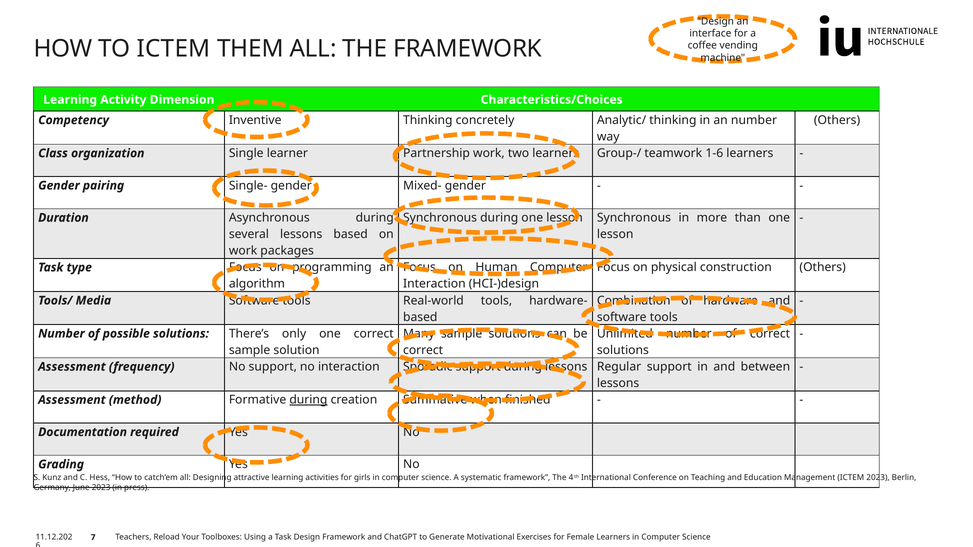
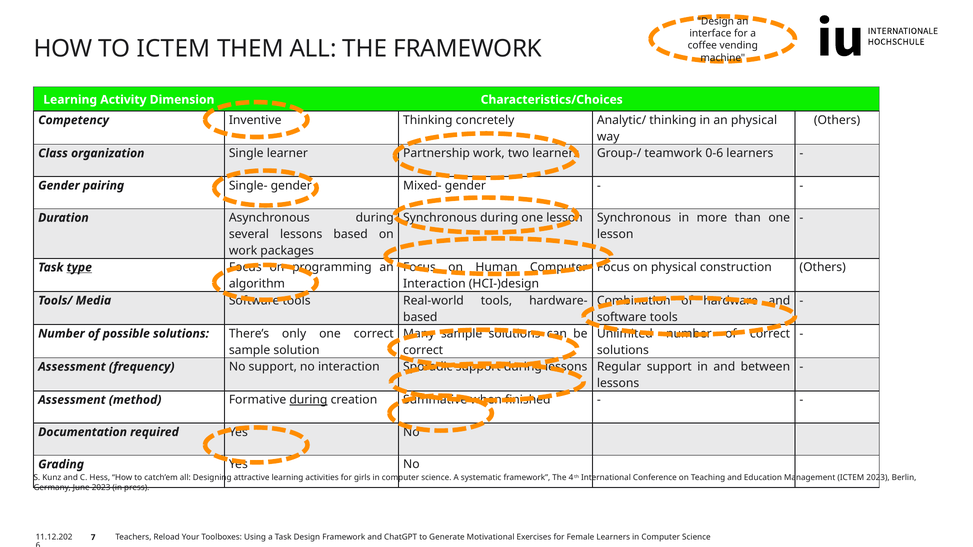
an number: number -> physical (754, 120)
1-6: 1-6 -> 0-6 (714, 153)
type underline: none -> present (79, 268)
